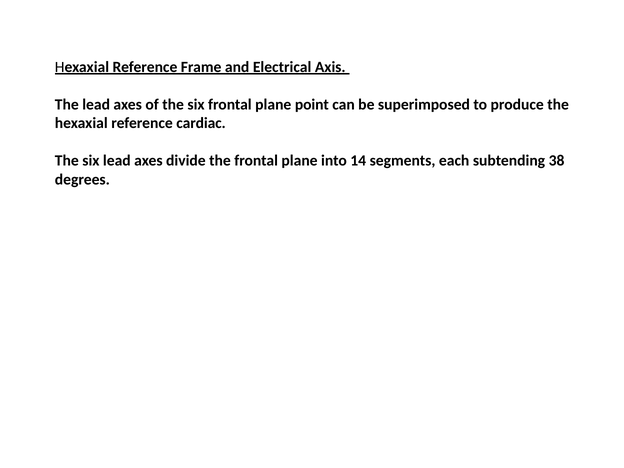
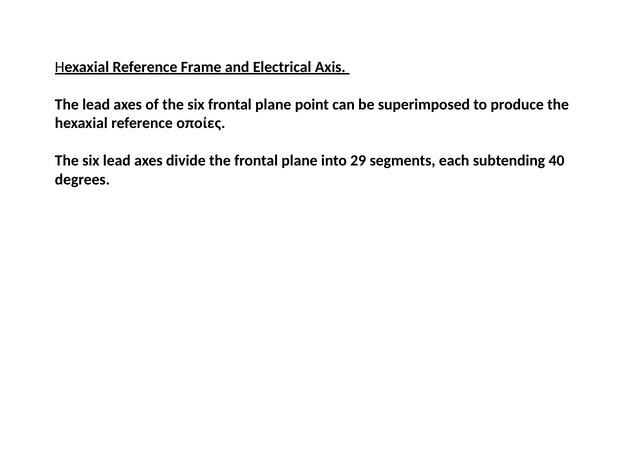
cardiac: cardiac -> οποίες (201, 123)
14: 14 -> 29 (358, 161)
38: 38 -> 40 (557, 161)
